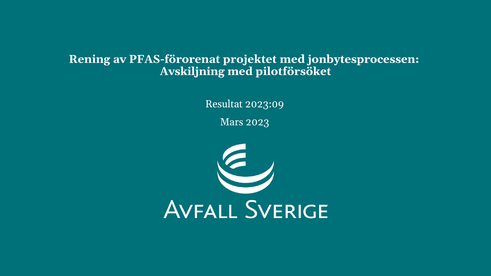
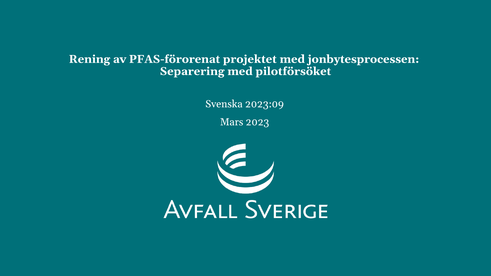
Avskiljning: Avskiljning -> Separering (192, 71)
Resultat: Resultat -> Svenska (224, 104)
